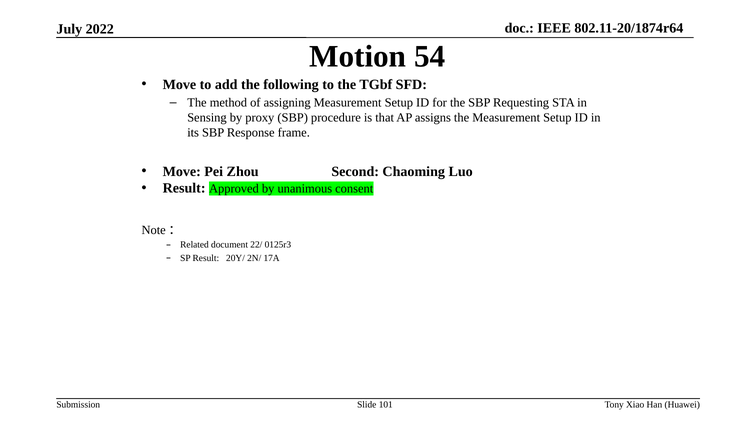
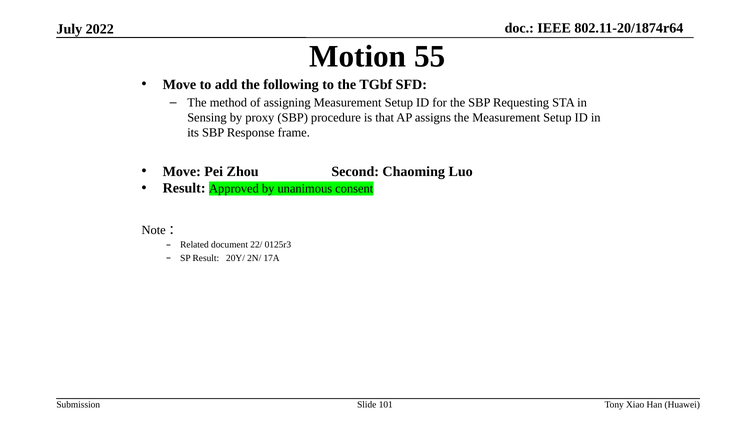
54: 54 -> 55 (430, 57)
